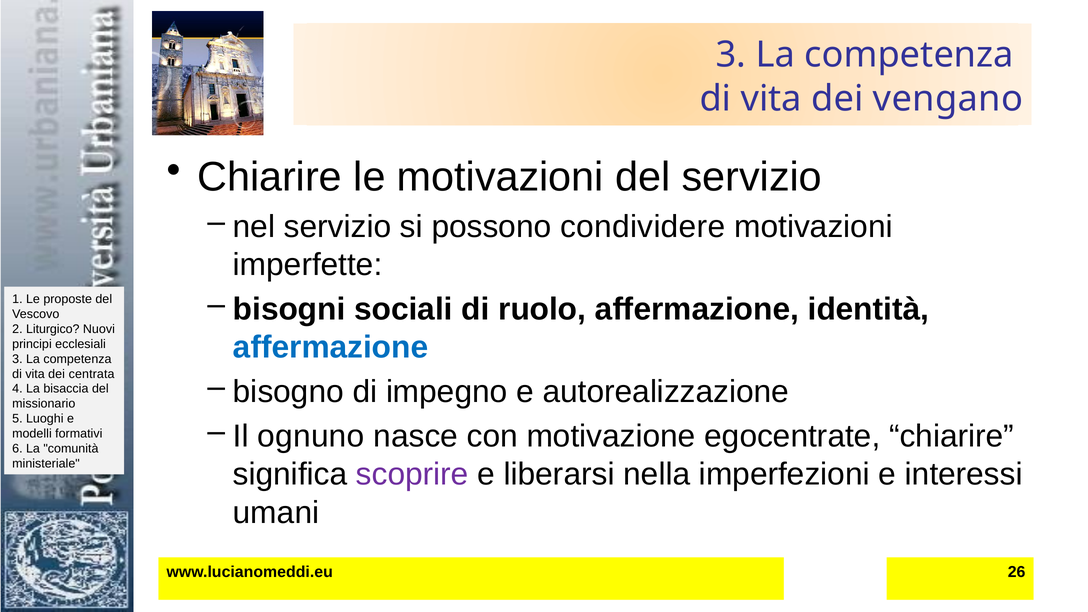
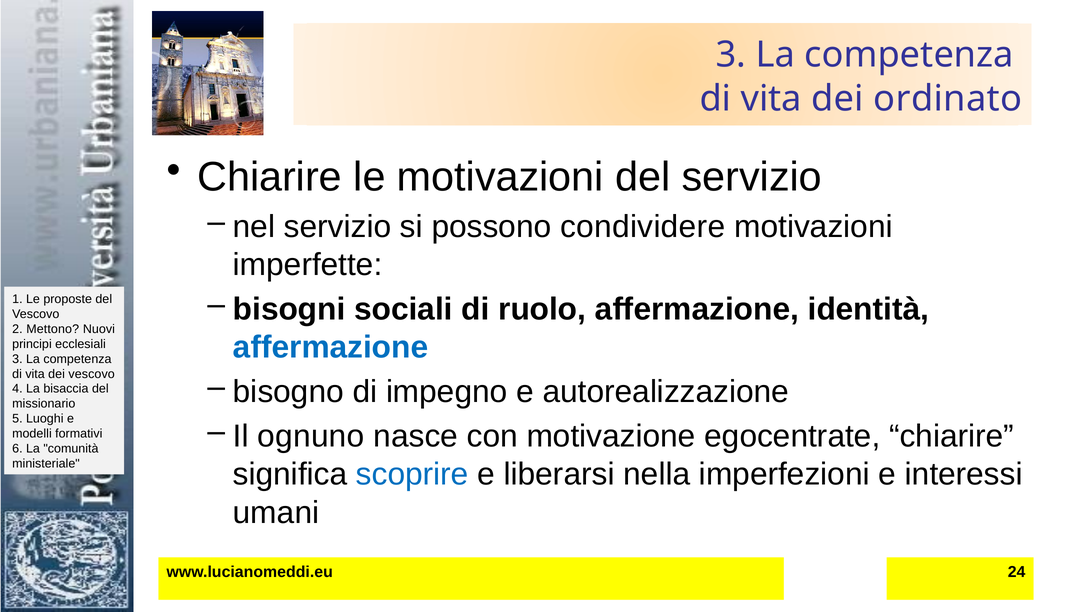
vengano: vengano -> ordinato (948, 99)
Liturgico: Liturgico -> Mettono (53, 329)
dei centrata: centrata -> vescovo (92, 374)
scoprire colour: purple -> blue (412, 474)
26: 26 -> 24 (1017, 572)
